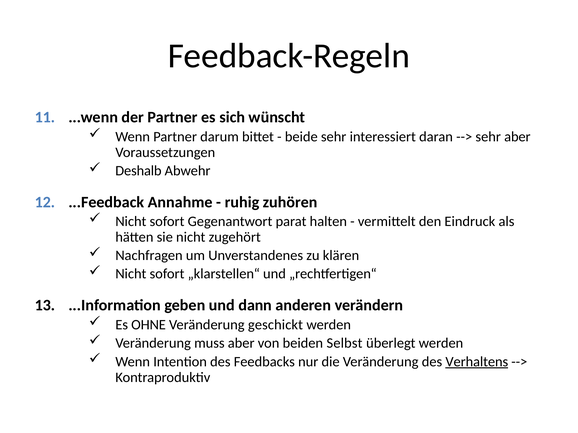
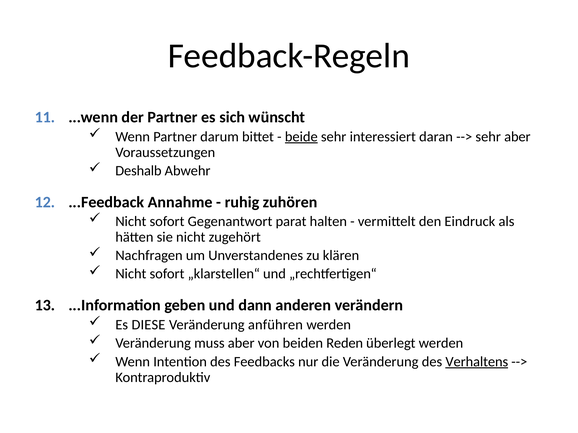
beide underline: none -> present (301, 137)
OHNE: OHNE -> DIESE (148, 325)
geschickt: geschickt -> anführen (275, 325)
Selbst: Selbst -> Reden (345, 344)
